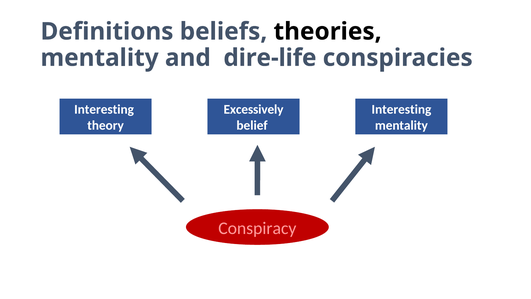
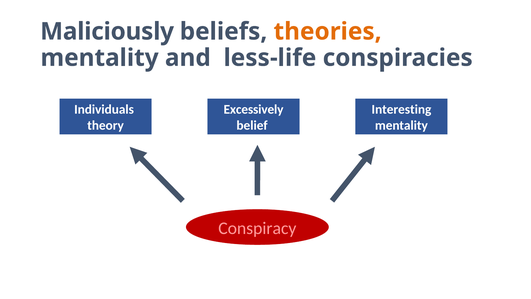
Definitions: Definitions -> Maliciously (107, 31)
theories colour: black -> orange (328, 31)
dire-life: dire-life -> less-life (270, 58)
Interesting: Interesting -> Individuals (104, 109)
